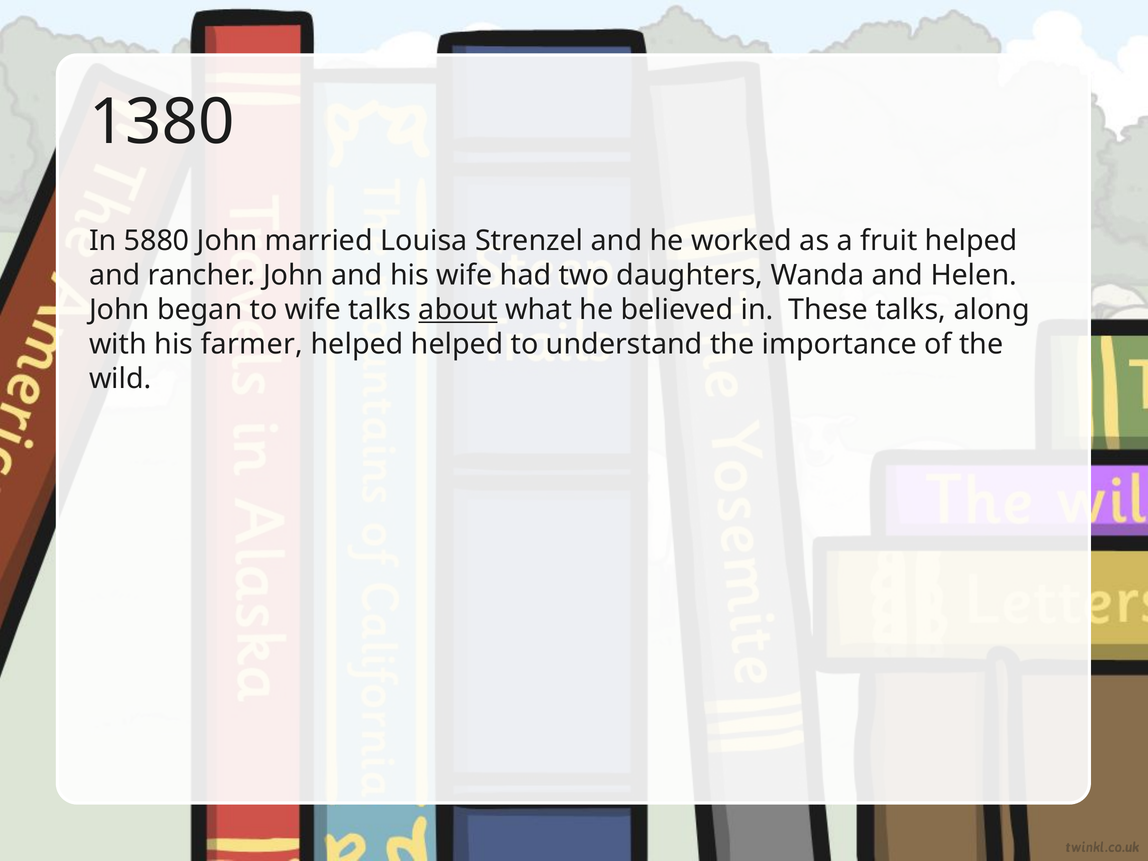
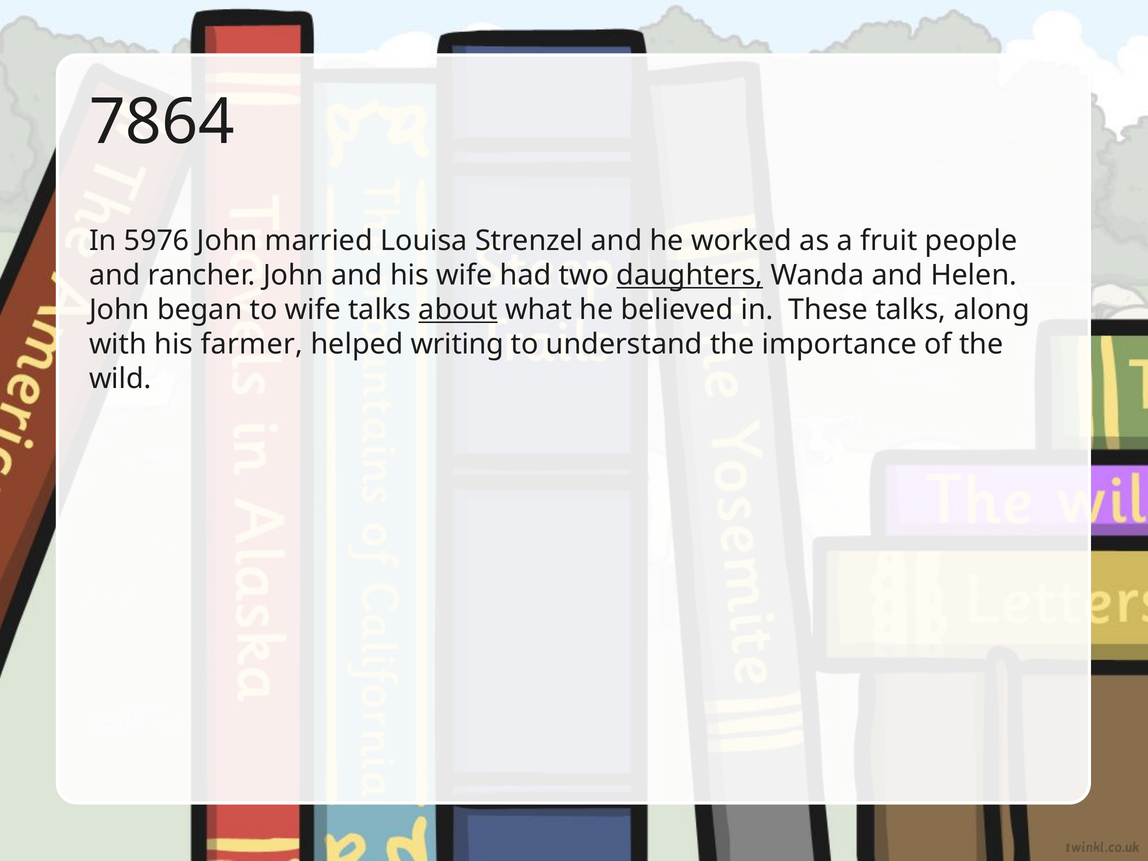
1380: 1380 -> 7864 (162, 122)
5880: 5880 -> 5976 (157, 241)
fruit helped: helped -> people (971, 241)
daughters underline: none -> present (690, 275)
helped helped: helped -> writing (457, 344)
